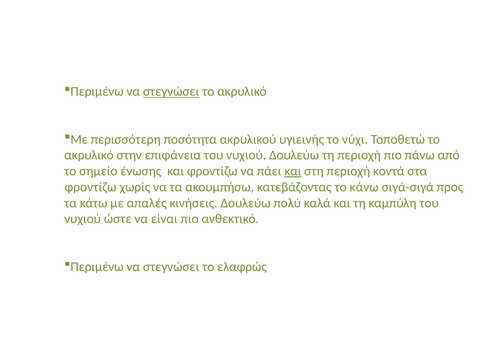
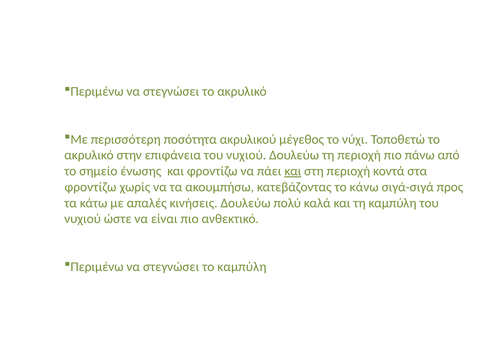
στεγνώσει underline: present -> none (171, 91)
υγιεινής: υγιεινής -> μέγεθος (302, 139)
το ελαφρώς: ελαφρώς -> καμπύλη (242, 266)
